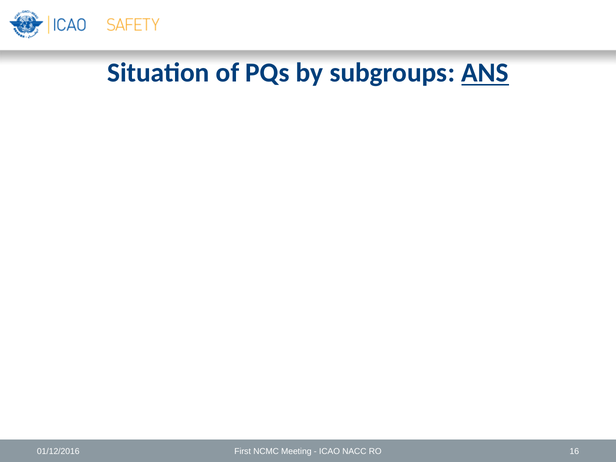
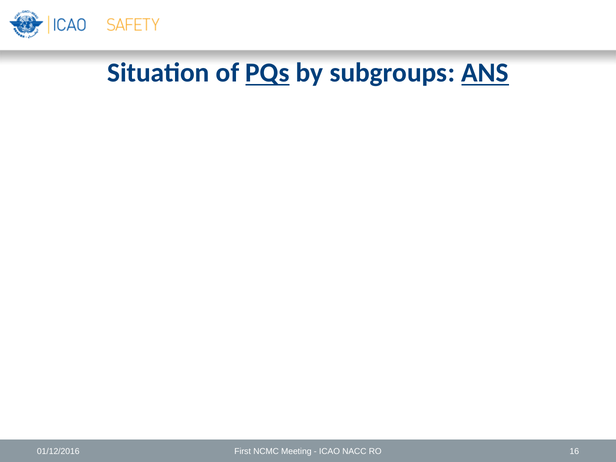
PQs underline: none -> present (268, 73)
